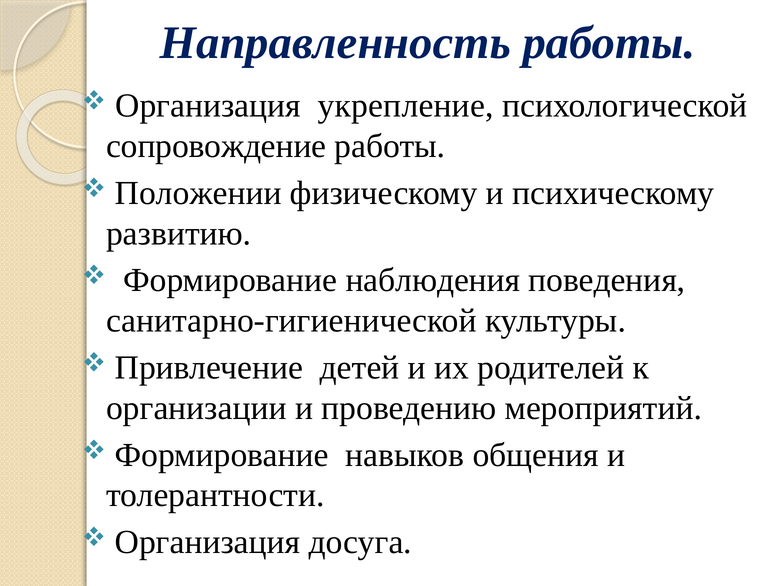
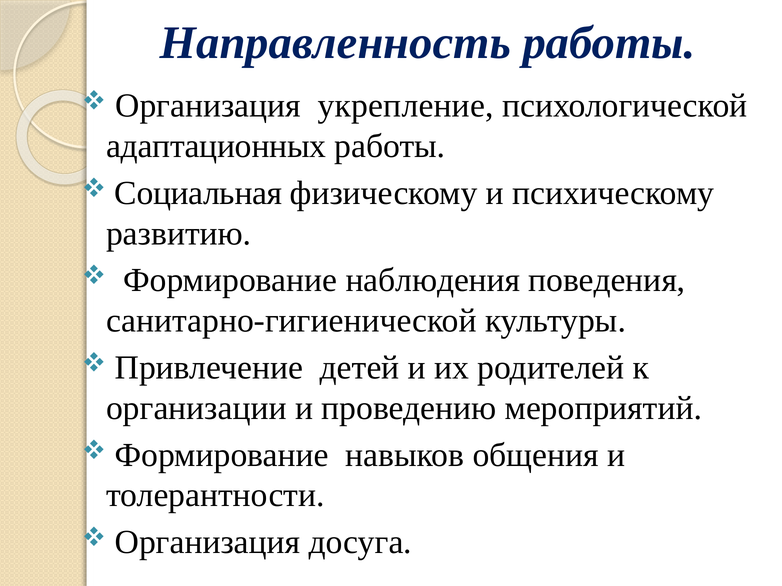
сопровождение: сопровождение -> адаптационных (216, 146)
Положении: Положении -> Социальная (198, 193)
